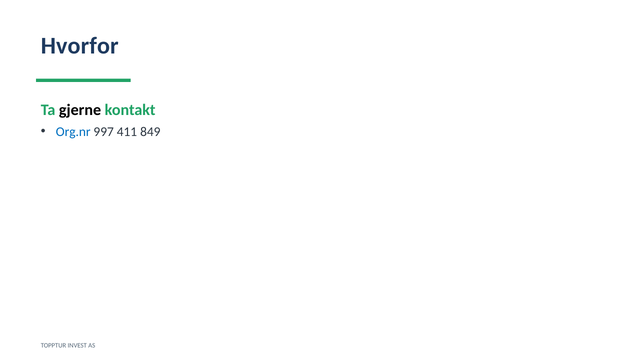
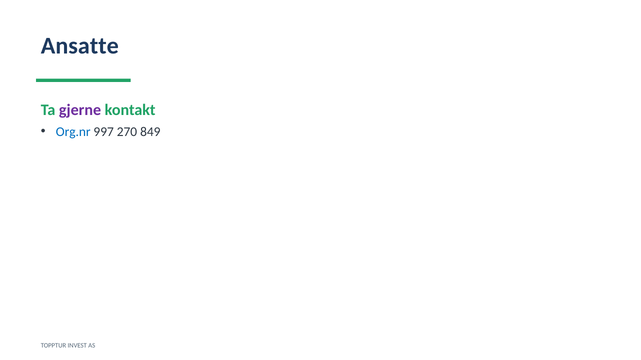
Hvorfor: Hvorfor -> Ansatte (80, 46)
gjerne colour: black -> purple (80, 110)
411: 411 -> 270 (127, 132)
